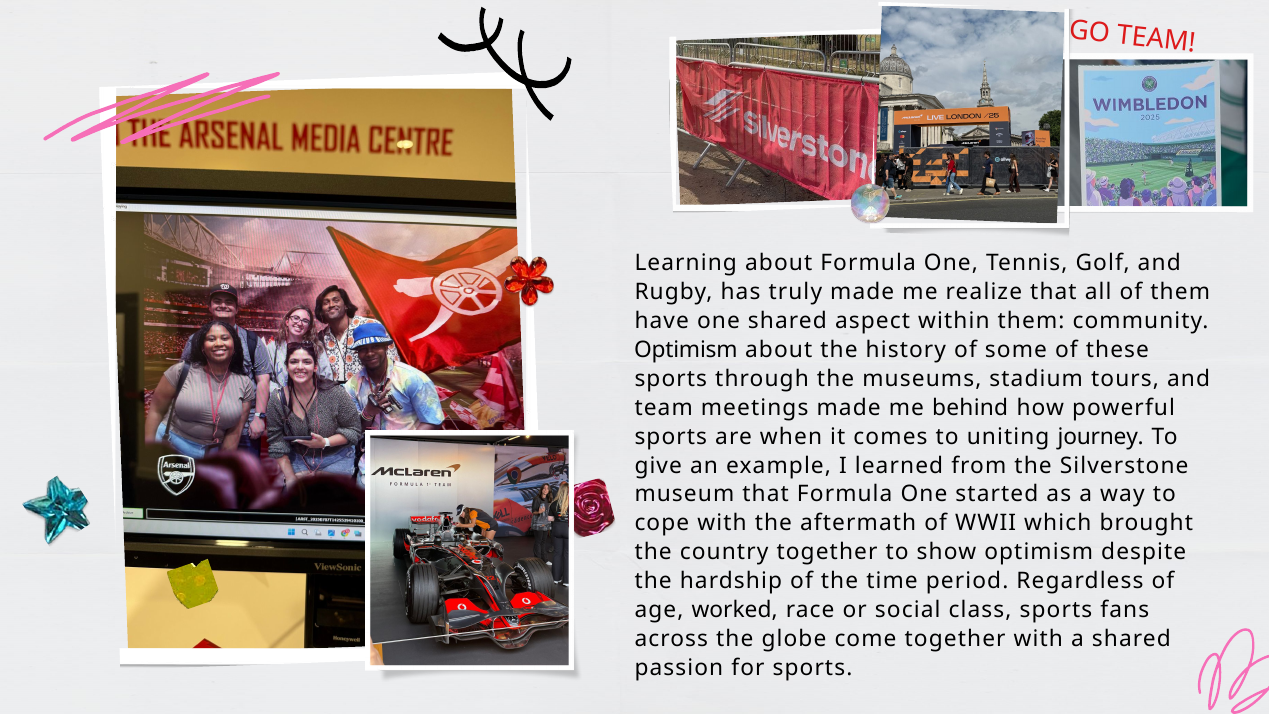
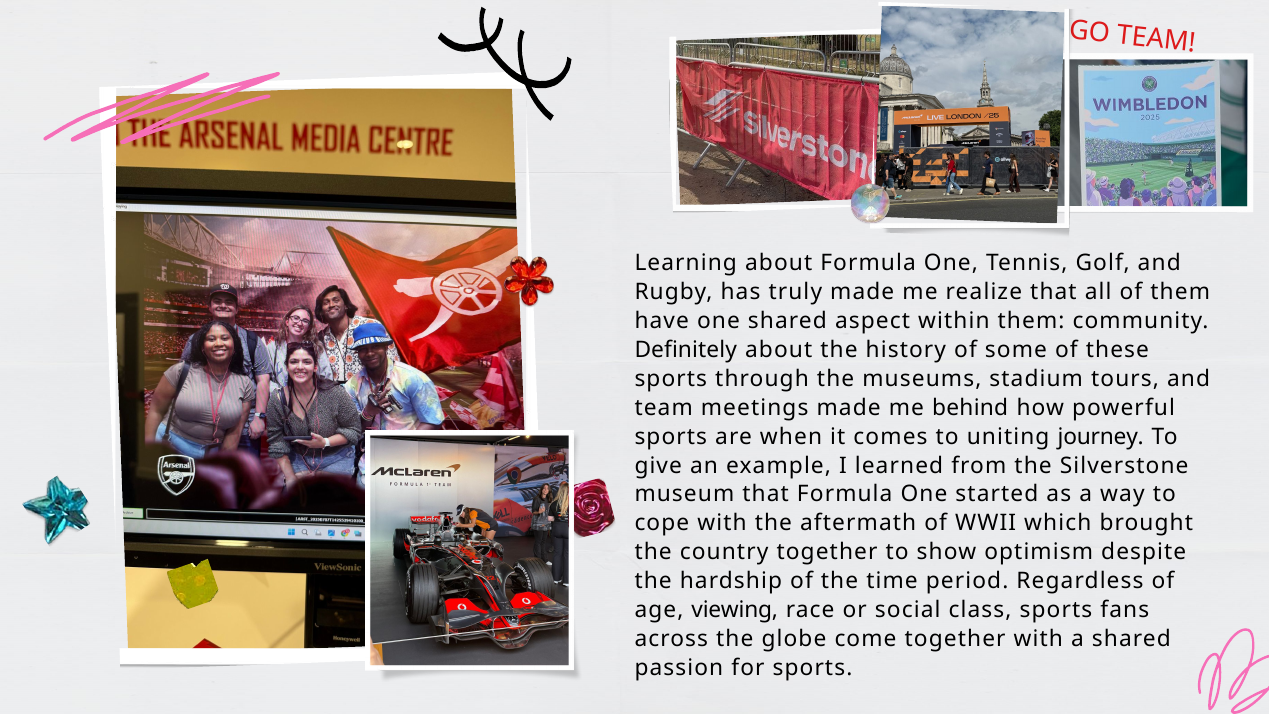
Optimism: Optimism -> Definitely (686, 350)
worked: worked -> viewing (735, 610)
